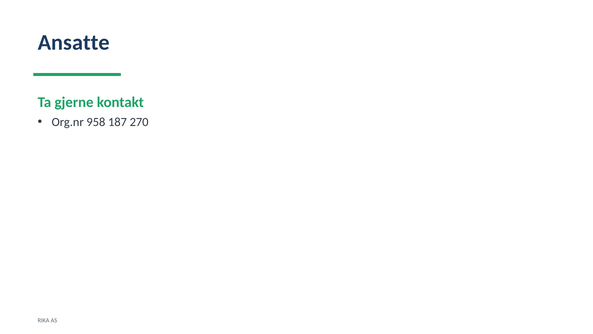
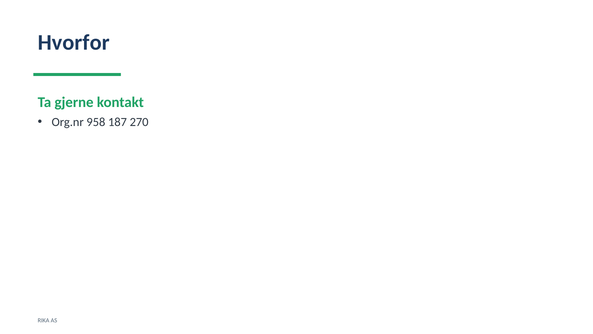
Ansatte: Ansatte -> Hvorfor (74, 42)
